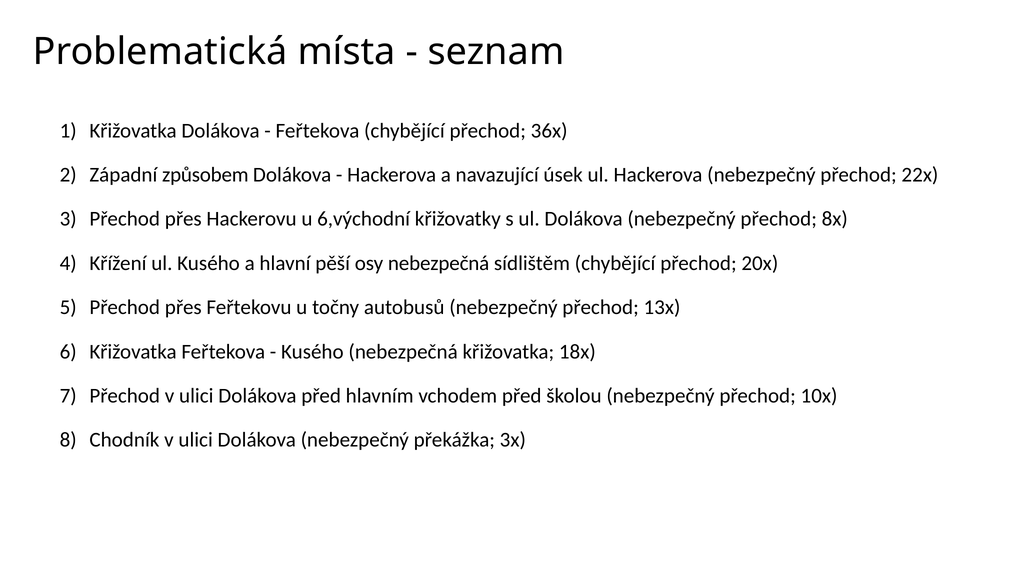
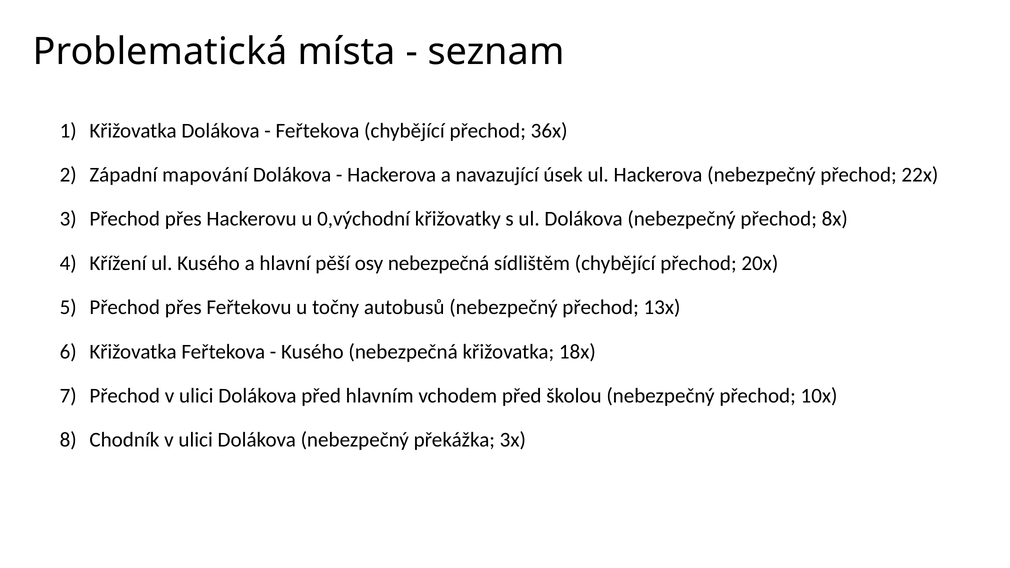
způsobem: způsobem -> mapování (205, 175)
6,východní: 6,východní -> 0,východní (364, 219)
